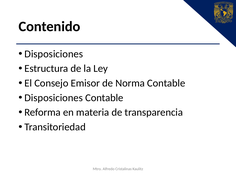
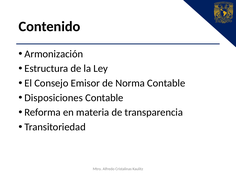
Disposiciones: Disposiciones -> Armonización (54, 54)
